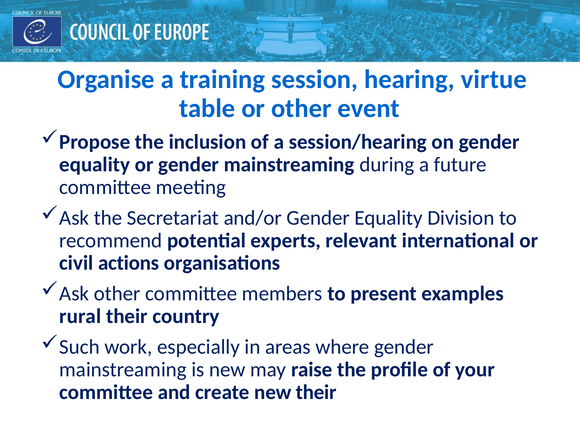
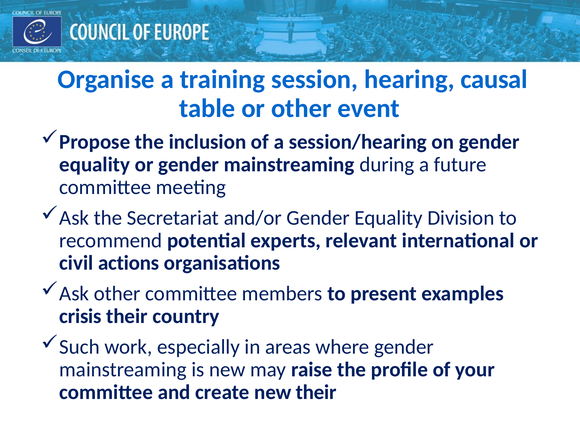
virtue: virtue -> causal (494, 80)
rural: rural -> crisis (80, 316)
